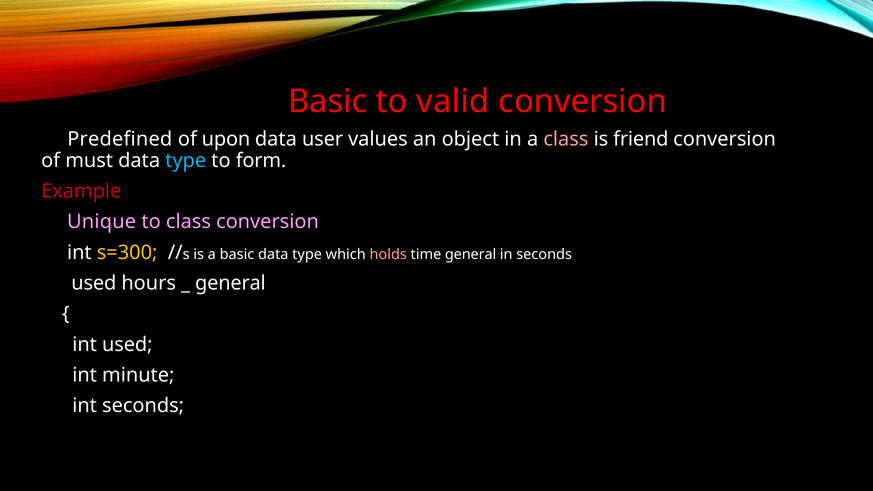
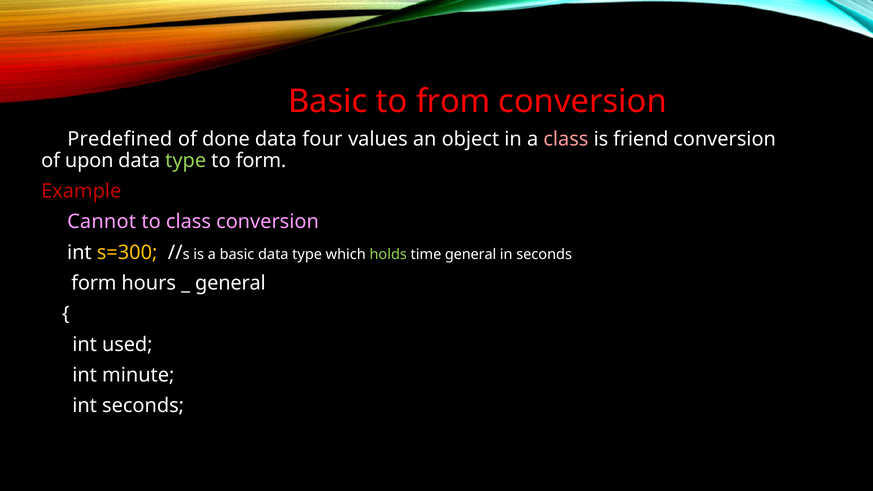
valid: valid -> from (453, 101)
upon: upon -> done (226, 139)
user: user -> four (322, 139)
must: must -> upon (89, 161)
type colour: light blue -> light green (186, 161)
Unique: Unique -> Cannot (102, 222)
holds colour: pink -> light green (388, 254)
used: used -> form (94, 283)
